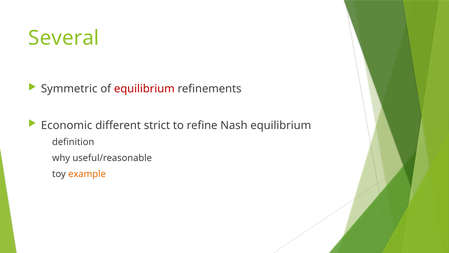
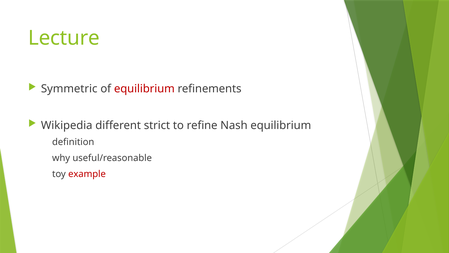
Several: Several -> Lecture (64, 38)
Economic: Economic -> Wikipedia (67, 125)
example colour: orange -> red (87, 174)
